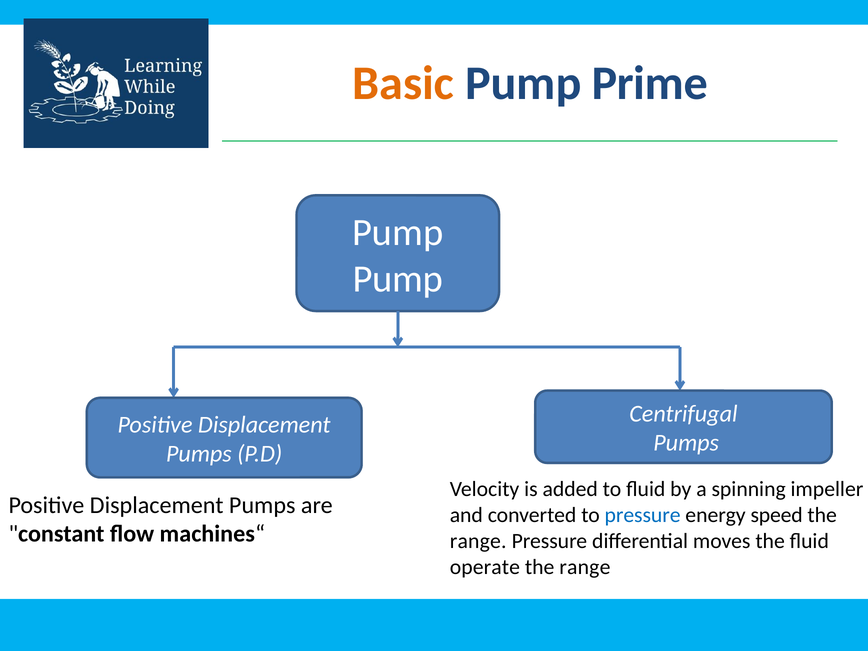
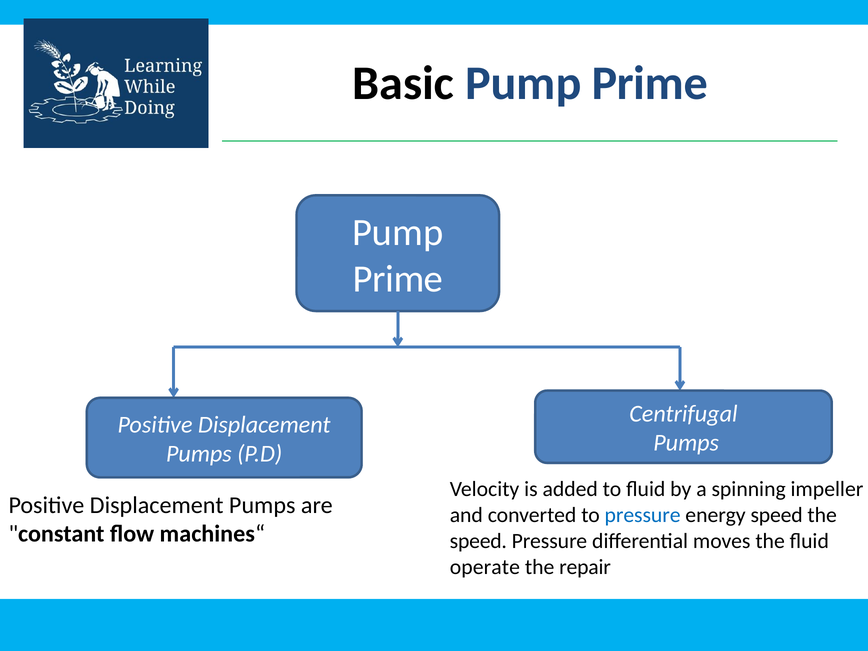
Basic colour: orange -> black (403, 83)
Pump: Pump -> Prime (398, 279)
range: range -> speed (478, 541)
range: range -> repair (585, 567)
